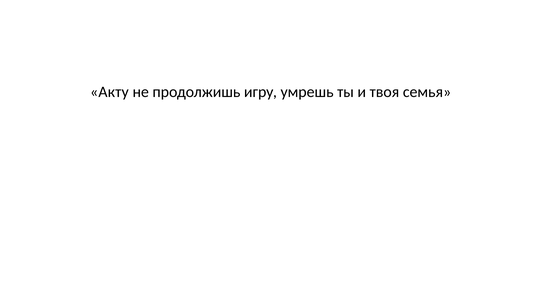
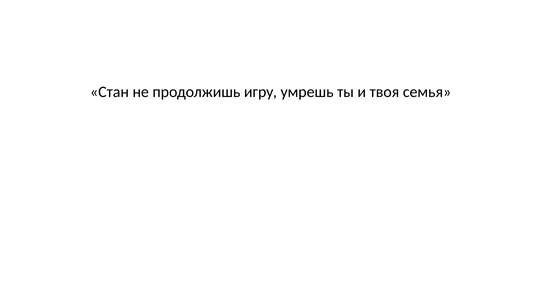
Акту: Акту -> Стан (109, 92)
